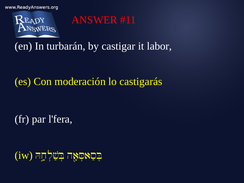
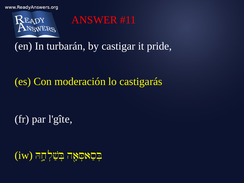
labor: labor -> pride (159, 46)
l'fera: l'fera -> l'gîte (60, 119)
